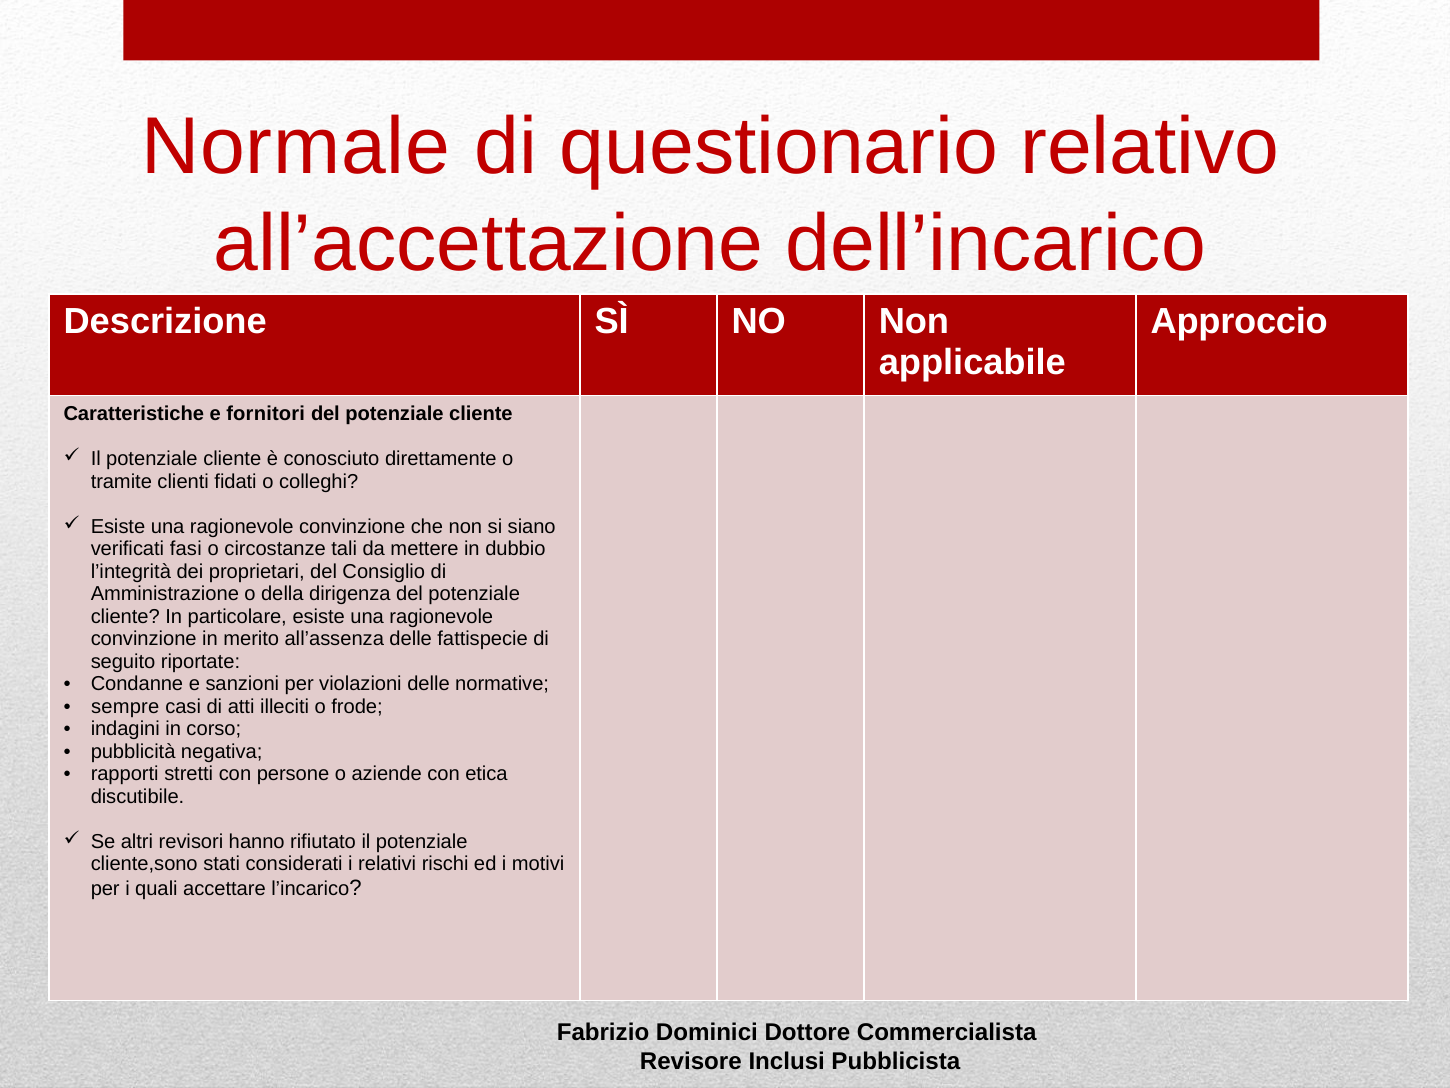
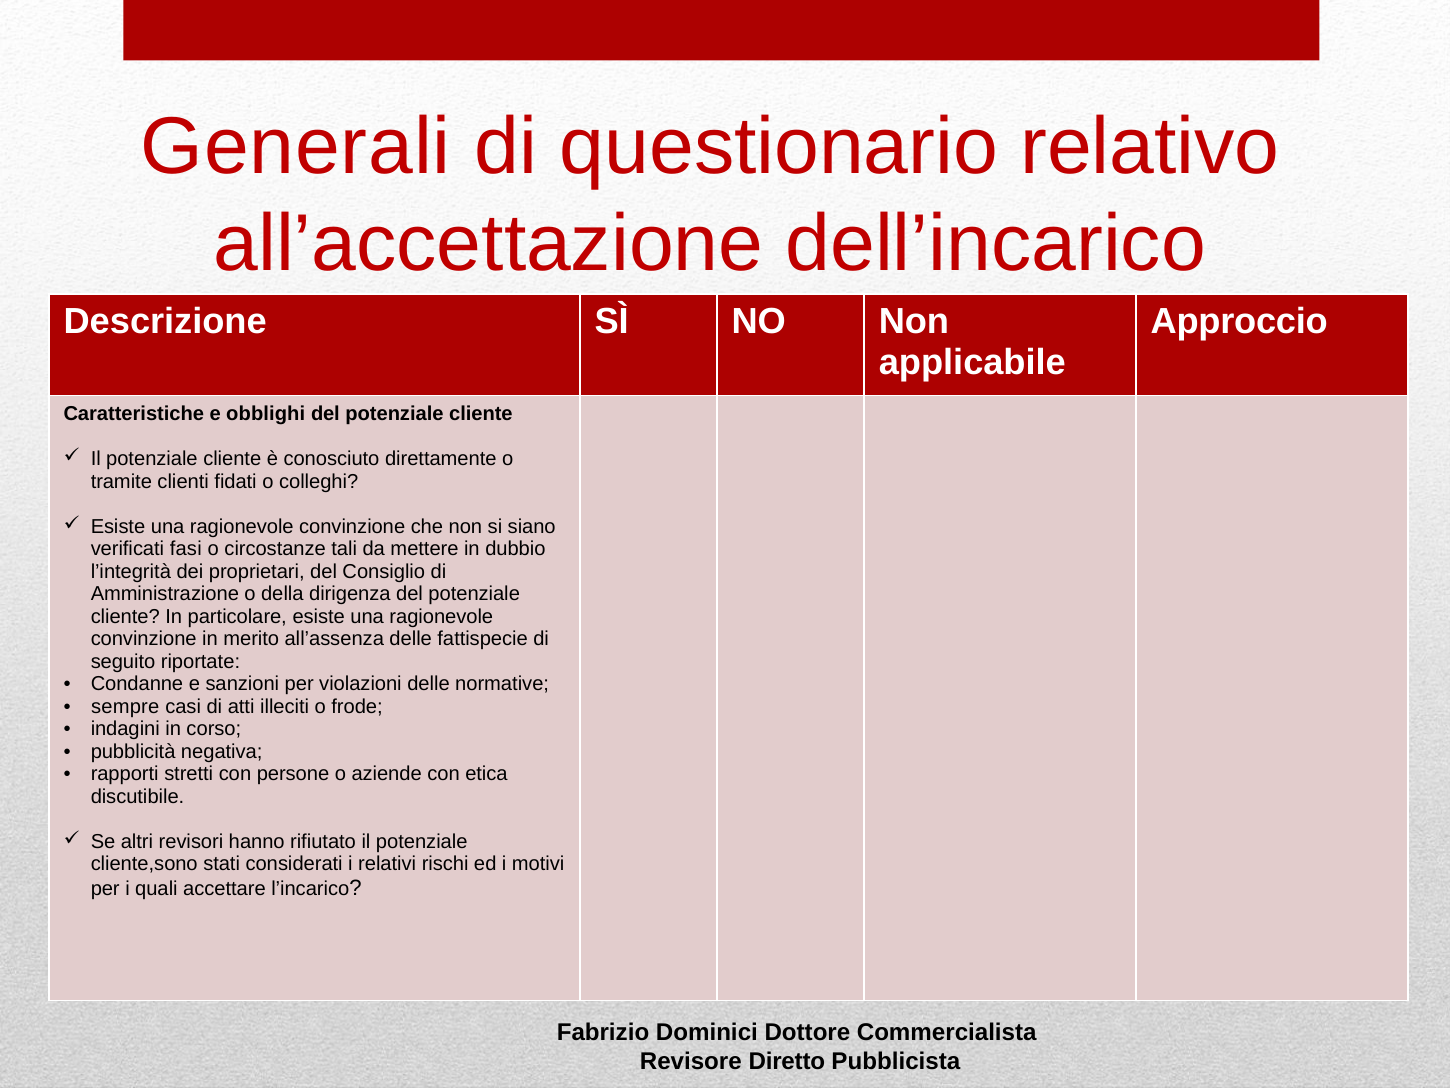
Normale: Normale -> Generali (296, 147)
fornitori: fornitori -> obblighi (266, 414)
Inclusi: Inclusi -> Diretto (787, 1061)
